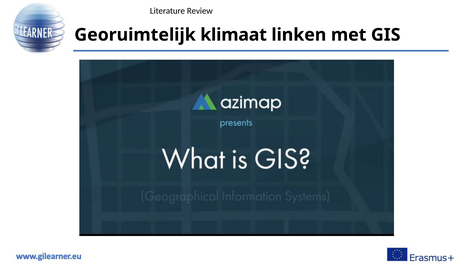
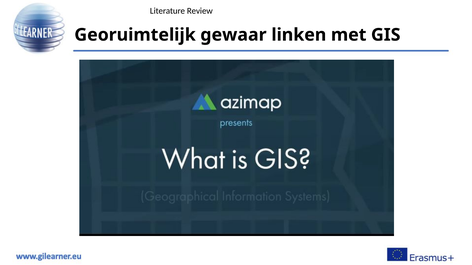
klimaat: klimaat -> gewaar (233, 35)
